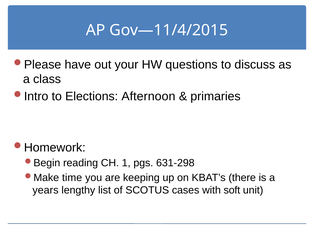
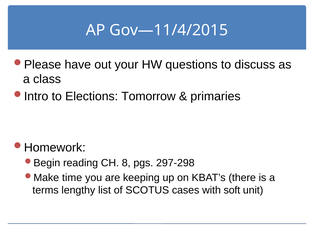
Afternoon: Afternoon -> Tomorrow (149, 96)
1: 1 -> 8 (126, 163)
631-298: 631-298 -> 297-298 (175, 163)
years: years -> terms (46, 191)
